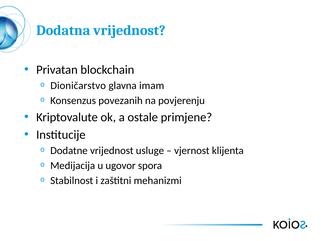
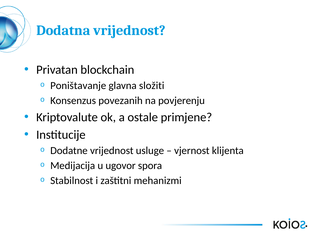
Dioničarstvo: Dioničarstvo -> Poništavanje (78, 86)
imam: imam -> složiti (152, 86)
